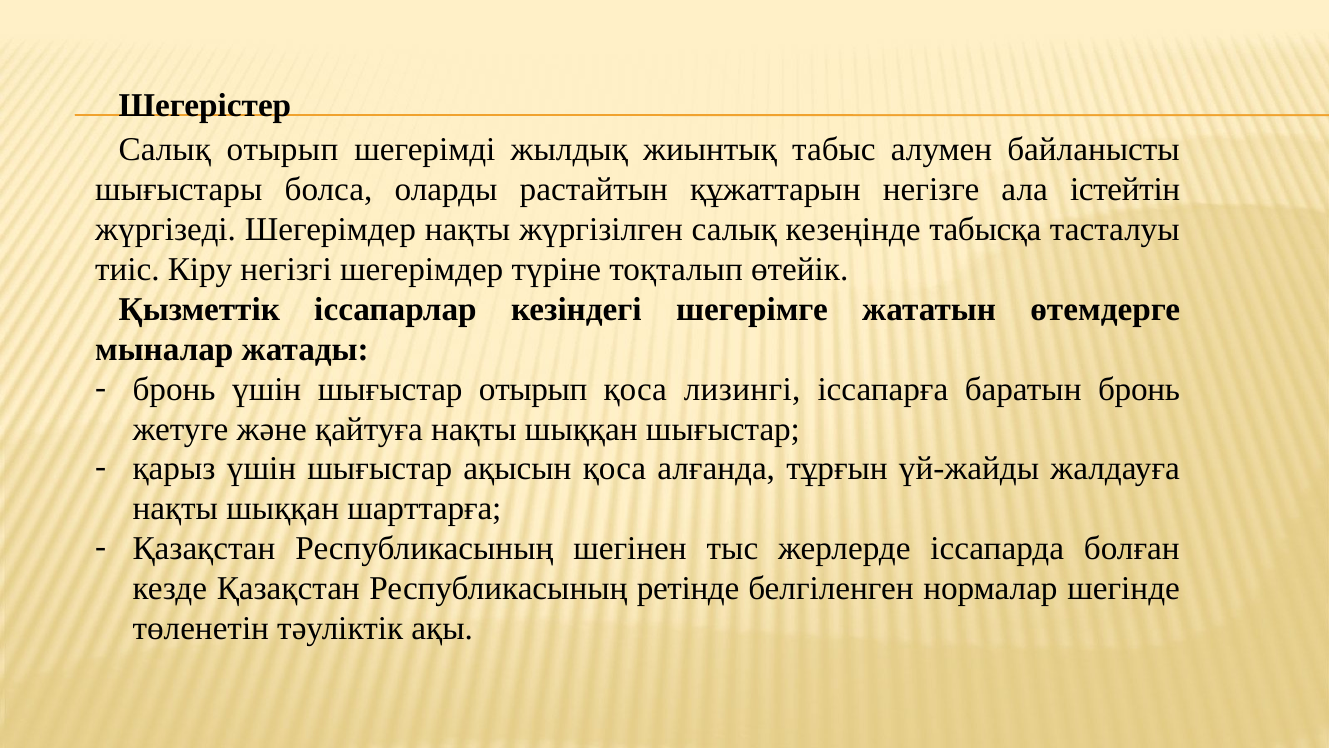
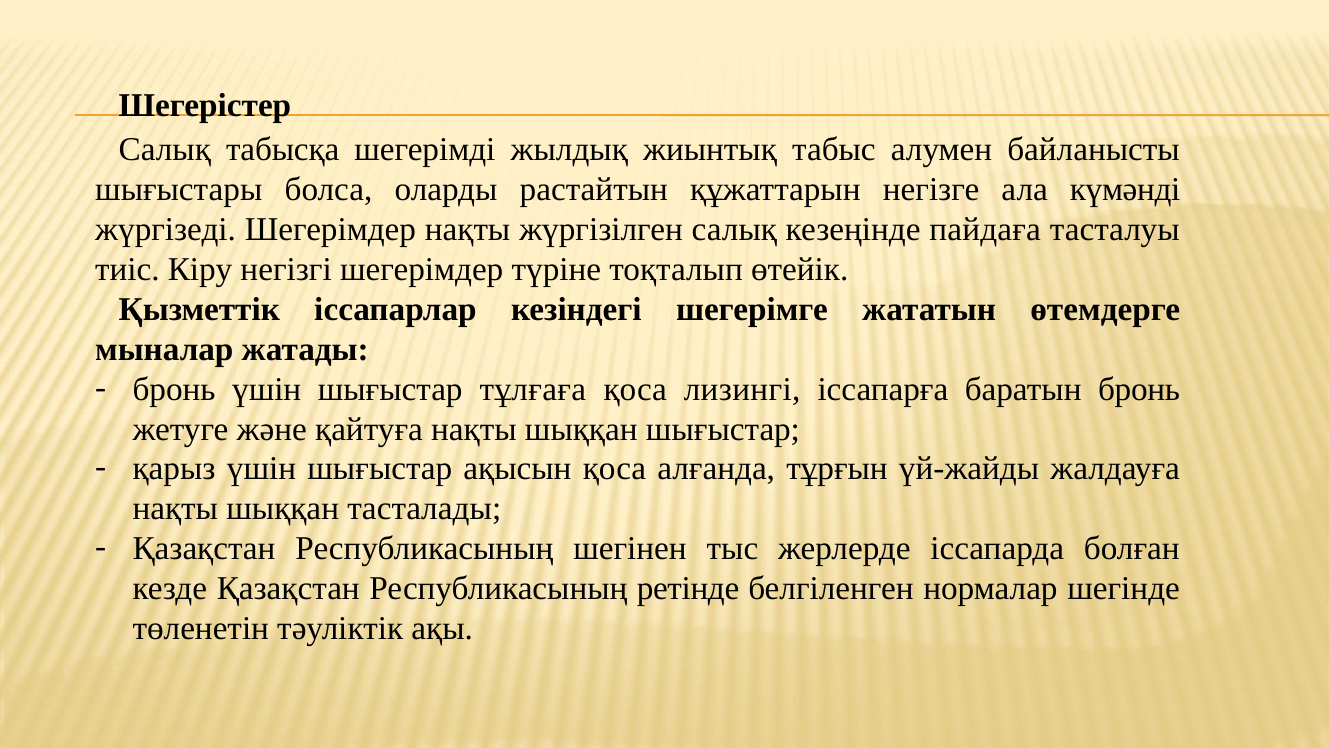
Салық отырып: отырып -> табысқа (283, 150)
істейтін: істейтін -> күмәнді (1125, 190)
табысқа: табысқа -> пайдаға (985, 230)
шығыстар отырып: отырып -> тұлғаға (533, 389)
шарттарға: шарттарға -> тасталады (424, 509)
